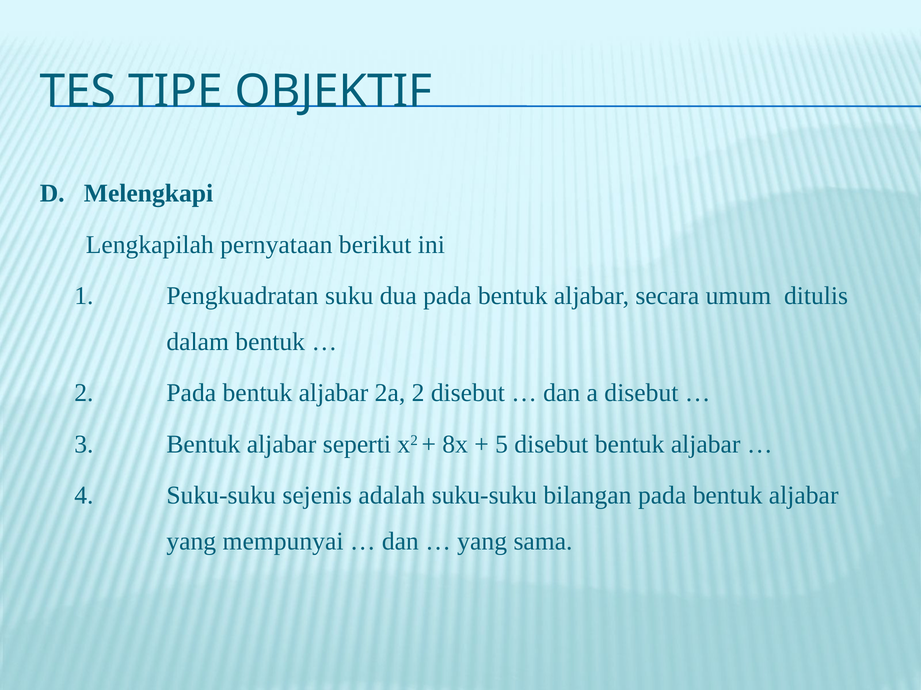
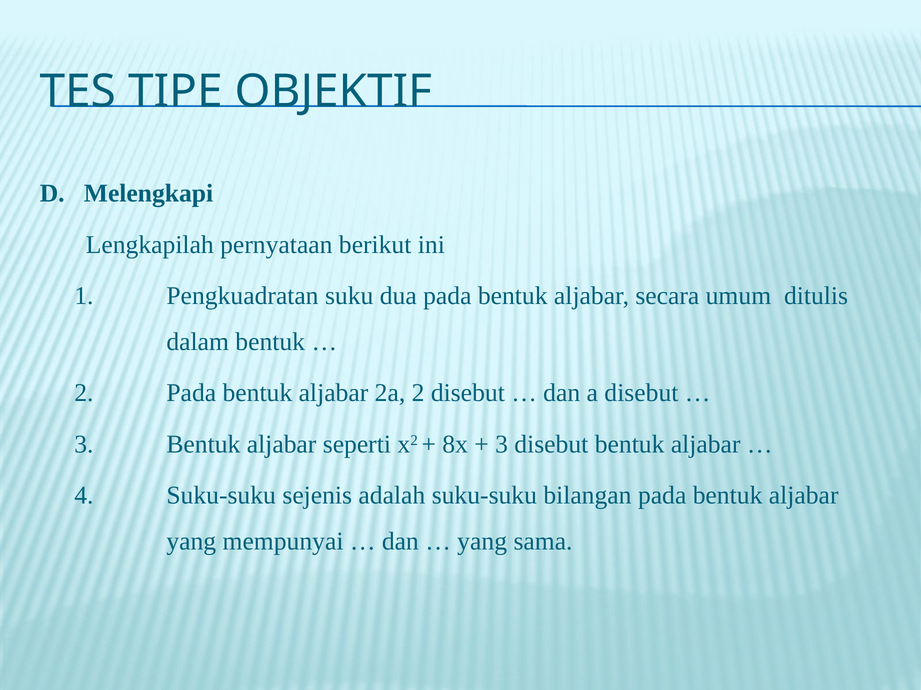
5: 5 -> 3 (502, 445)
